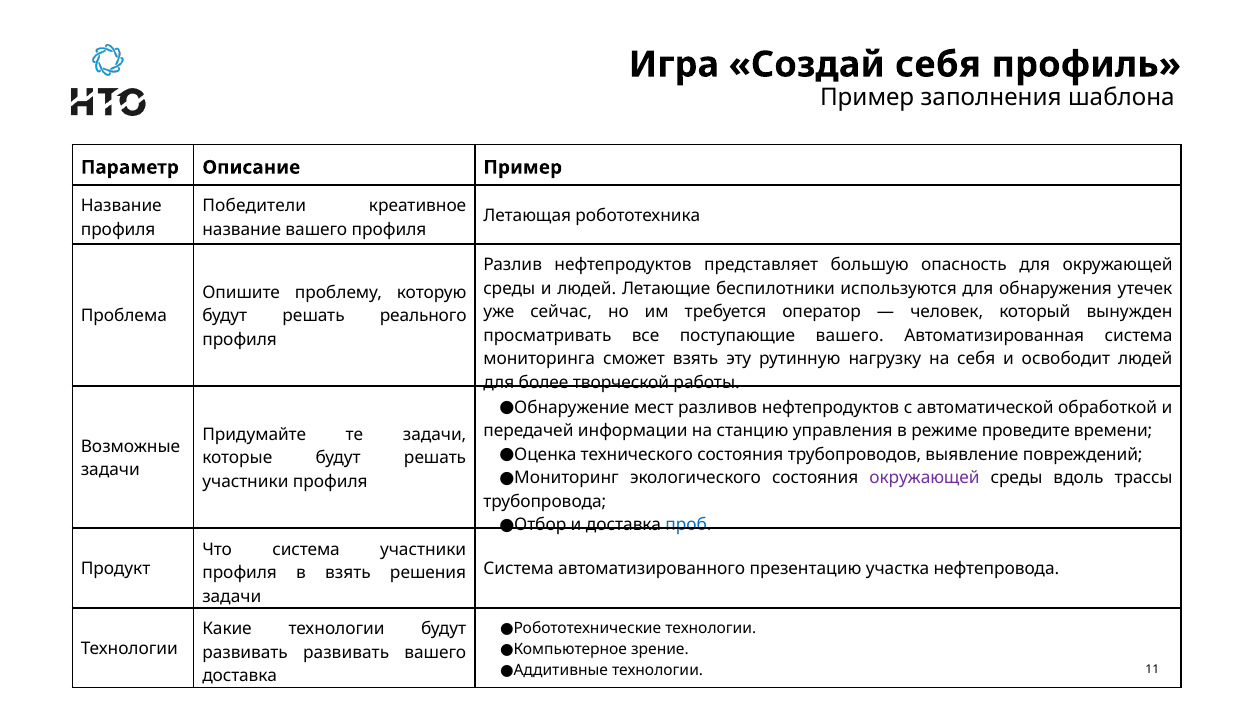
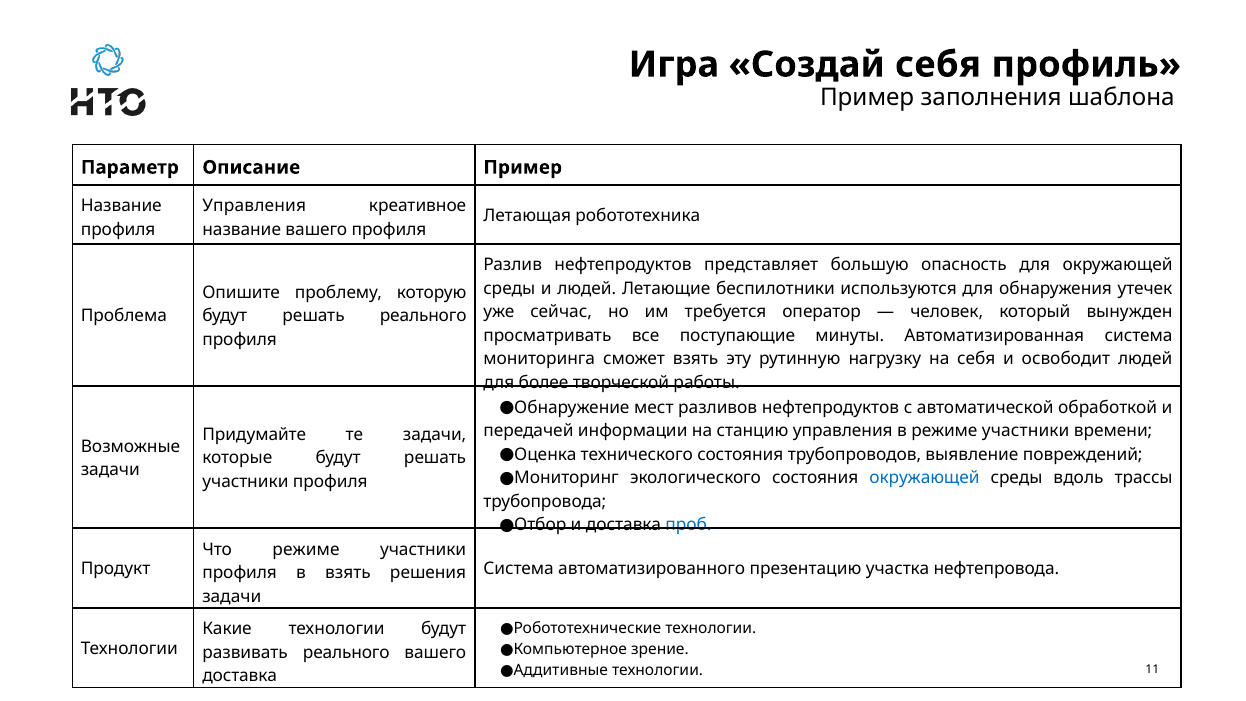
Победители: Победители -> Управления (254, 206)
поступающие вашего: вашего -> минуты (850, 336)
в режиме проведите: проведите -> участники (1026, 431)
окружающей colour: purple -> blue (924, 478)
Что система: система -> режиме (306, 549)
развивать развивать: развивать -> реального (346, 653)
